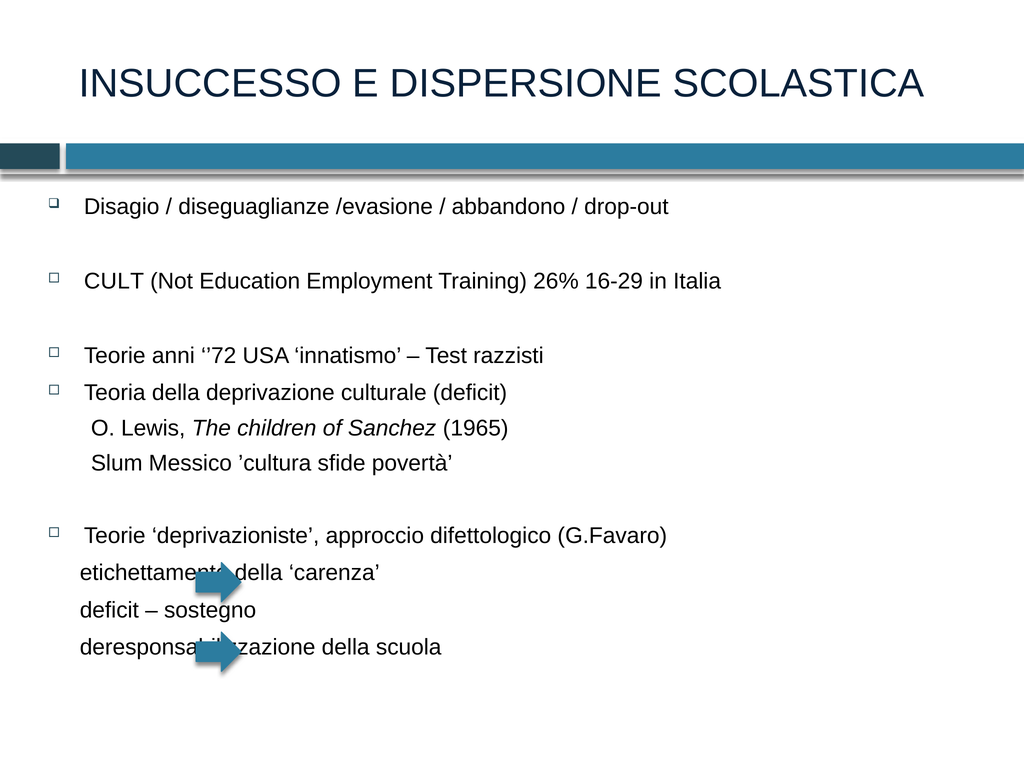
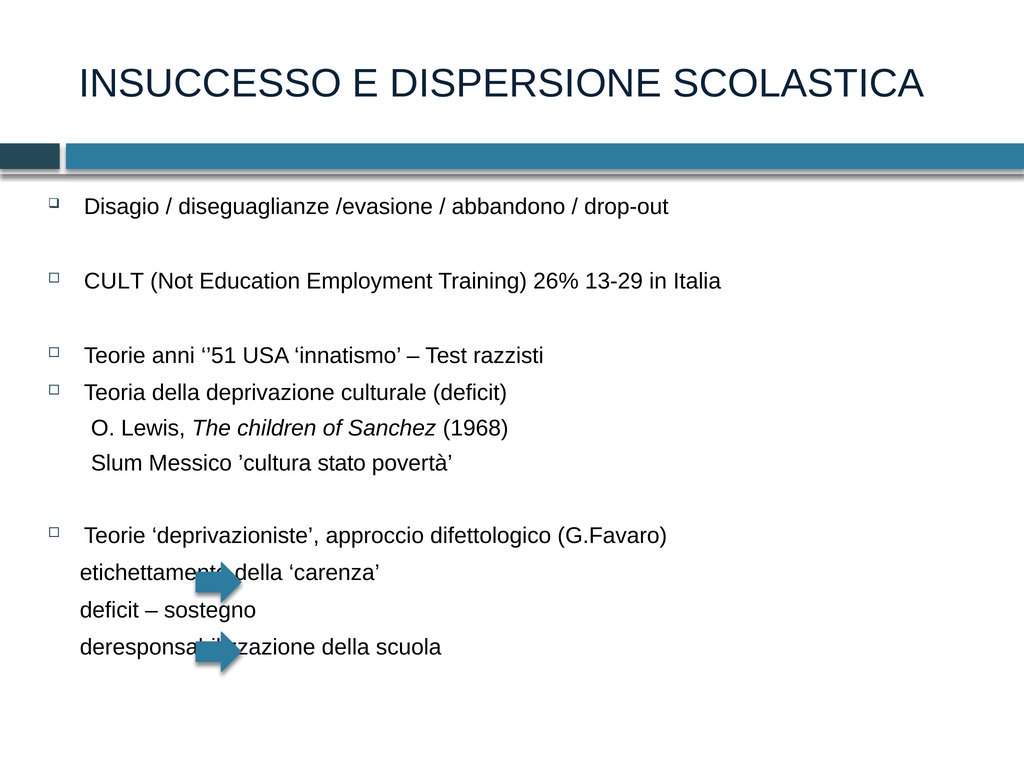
16-29: 16-29 -> 13-29 (614, 281)
’72: ’72 -> ’51 (219, 356)
1965: 1965 -> 1968 (476, 428)
sfide: sfide -> stato (342, 463)
